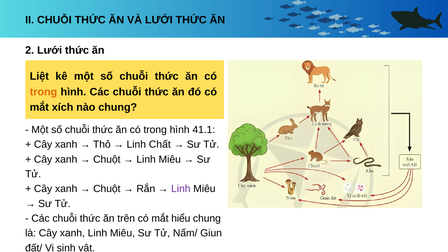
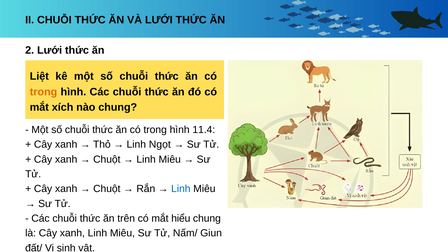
41.1: 41.1 -> 11.4 (204, 130)
Chất: Chất -> Ngọt (160, 145)
Linh colour: purple -> blue (181, 189)
